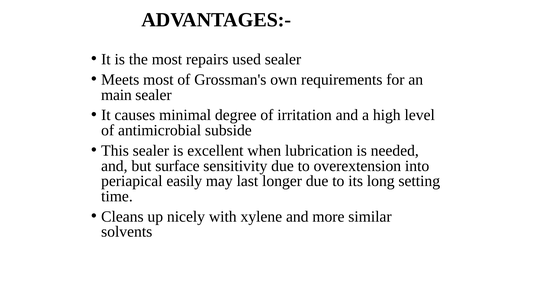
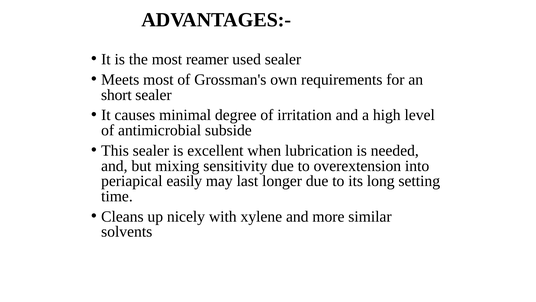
repairs: repairs -> reamer (207, 59)
main: main -> short (116, 95)
surface: surface -> mixing (177, 166)
